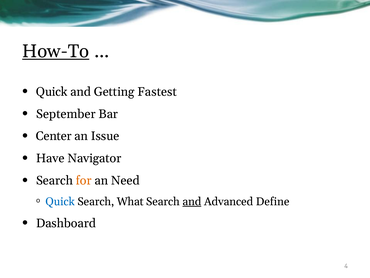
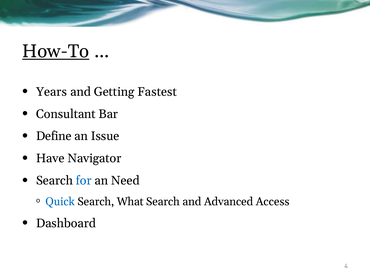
Quick: Quick -> Years (52, 92)
September: September -> Consultant (66, 114)
Center: Center -> Define (54, 136)
for colour: orange -> blue (84, 180)
and underline: present -> none (192, 201)
Define: Define -> Access (273, 201)
